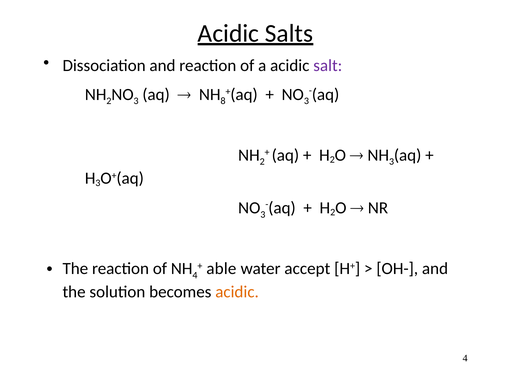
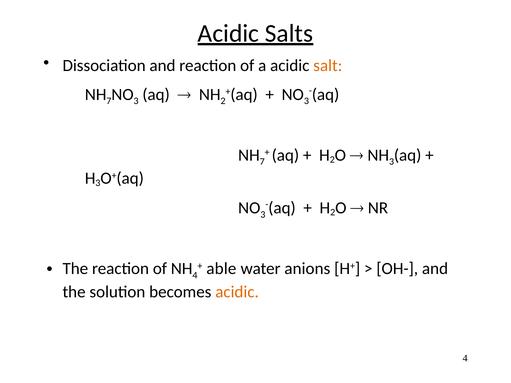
salt colour: purple -> orange (328, 66)
2: 2 -> 7 (109, 101)
8: 8 -> 2 (223, 101)
2: 2 -> 7 (262, 162)
accept: accept -> anions (307, 269)
